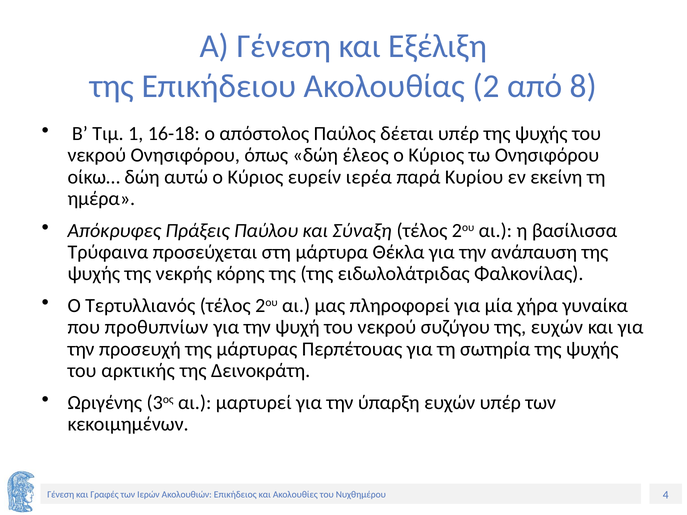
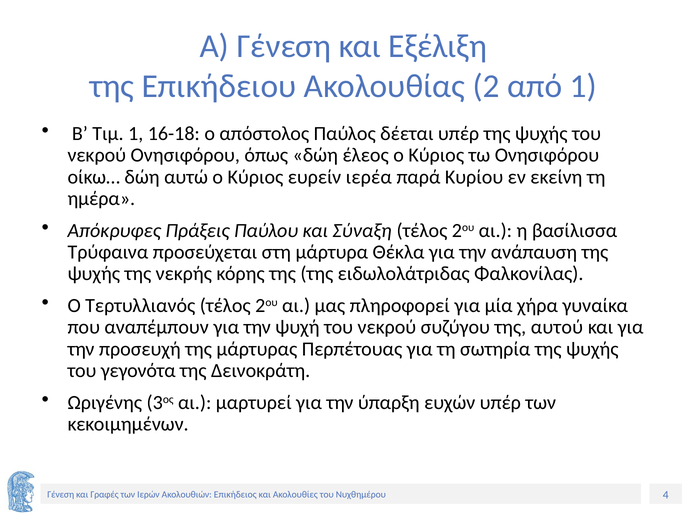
από 8: 8 -> 1 (583, 87)
προθυπνίων: προθυπνίων -> αναπέμπουν (157, 327)
της ευχών: ευχών -> αυτού (557, 327)
αρκτικής: αρκτικής -> γεγονότα (138, 371)
